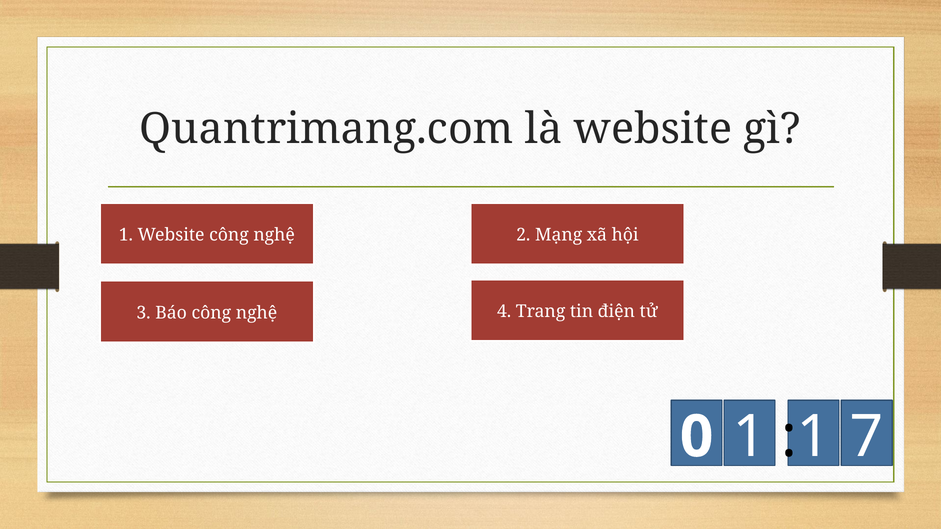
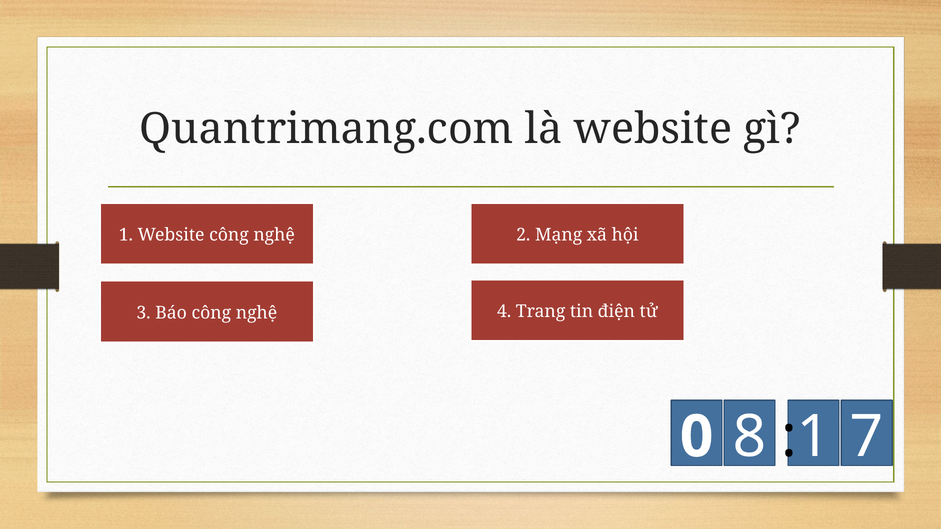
0 1: 1 -> 8 (750, 437)
